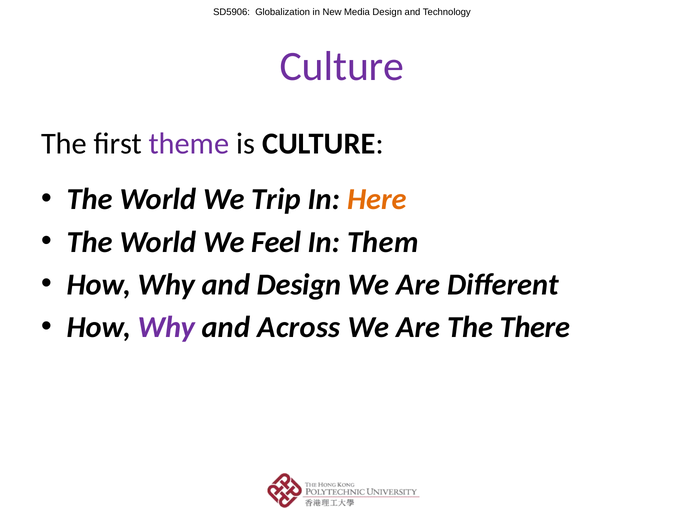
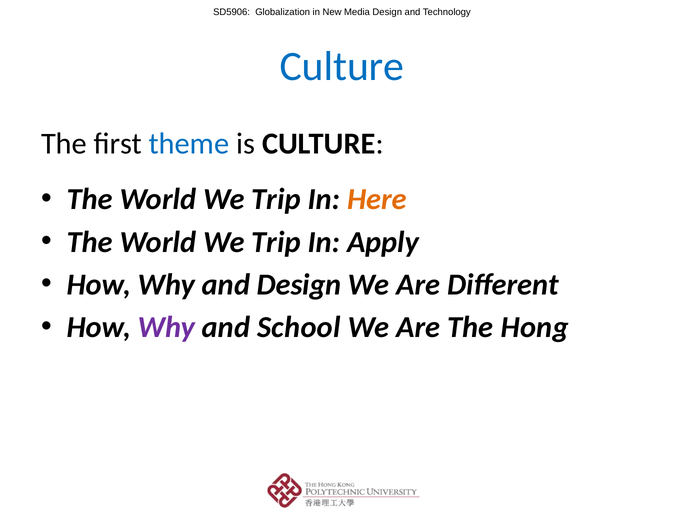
Culture colour: purple -> blue (342, 66)
theme colour: purple -> blue (189, 143)
Feel: Feel -> Trip (276, 242)
Them: Them -> Apply (383, 242)
Across: Across -> School (299, 327)
There: There -> Hong (535, 327)
